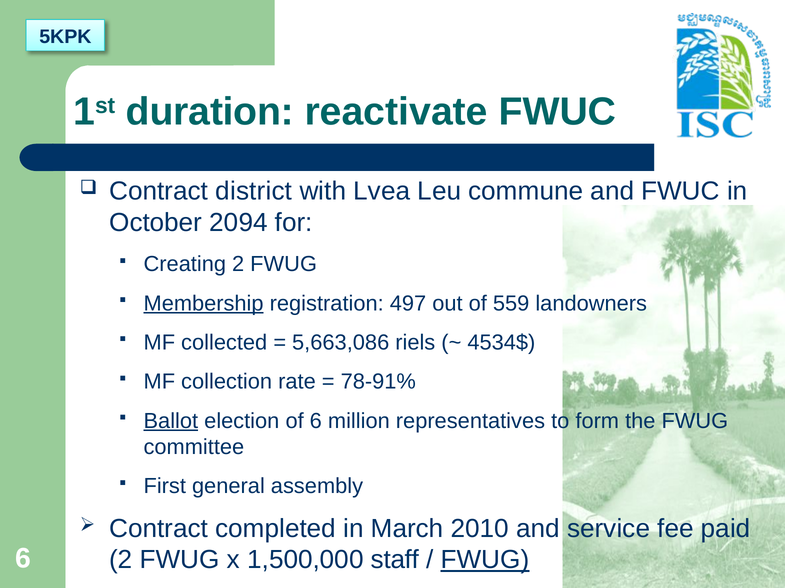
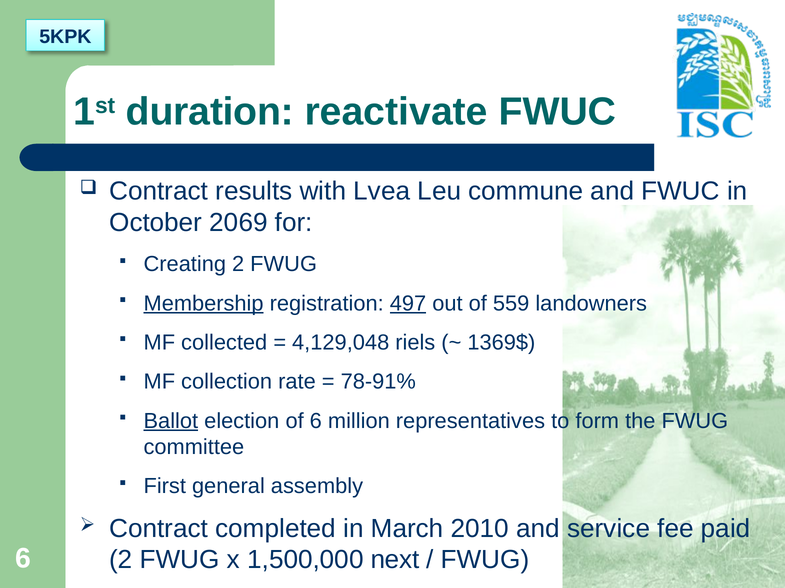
district: district -> results (254, 192)
2094: 2094 -> 2069 (239, 223)
497 underline: none -> present (408, 304)
5,663,086: 5,663,086 -> 4,129,048 (341, 343)
4534$: 4534$ -> 1369$ (501, 343)
staff: staff -> next (395, 560)
FWUG underline: present -> none (485, 560)
